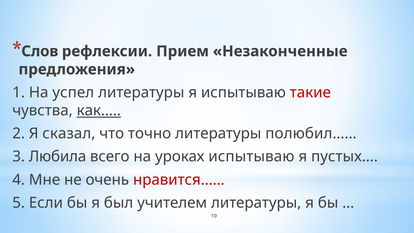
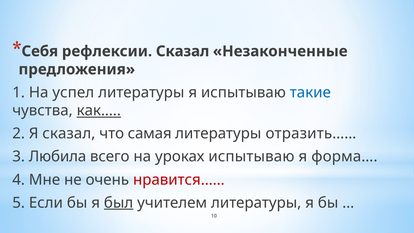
Слов: Слов -> Себя (40, 51)
рефлексии Прием: Прием -> Сказал (183, 51)
такие colour: red -> blue (310, 92)
точно: точно -> самая (150, 134)
полюбил……: полюбил…… -> отразить…… (311, 134)
пустых…: пустых… -> форма… (344, 157)
был underline: none -> present (119, 203)
